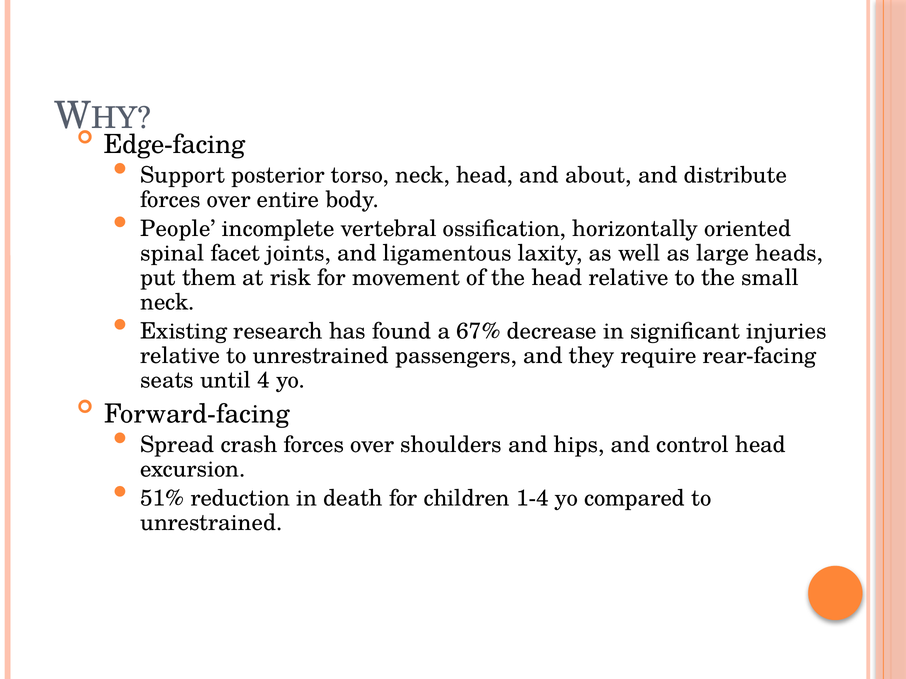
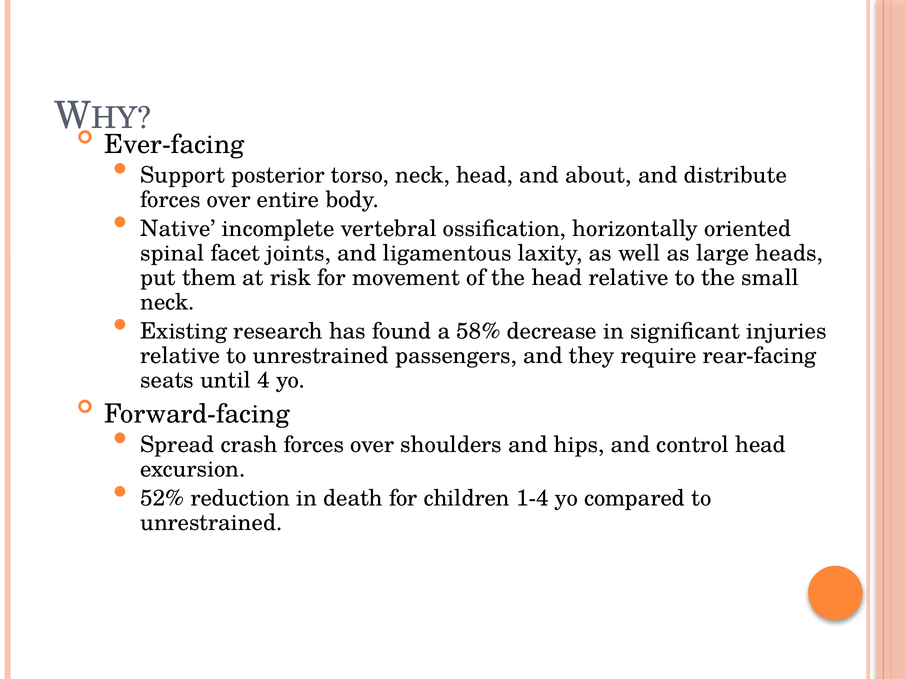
Edge-facing: Edge-facing -> Ever-facing (174, 145)
People: People -> Native (178, 229)
67%: 67% -> 58% (478, 332)
51%: 51% -> 52% (162, 499)
